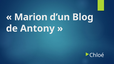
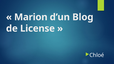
Antony: Antony -> License (37, 29)
